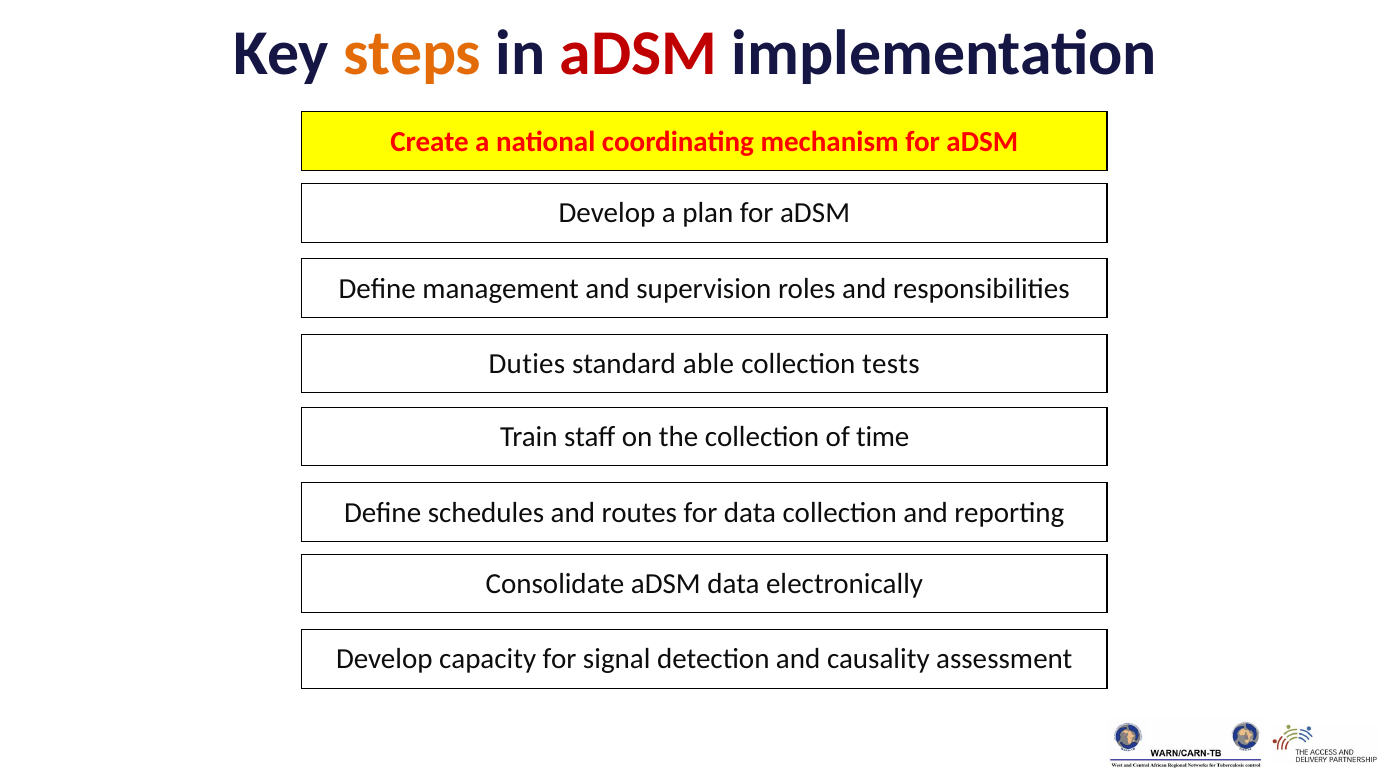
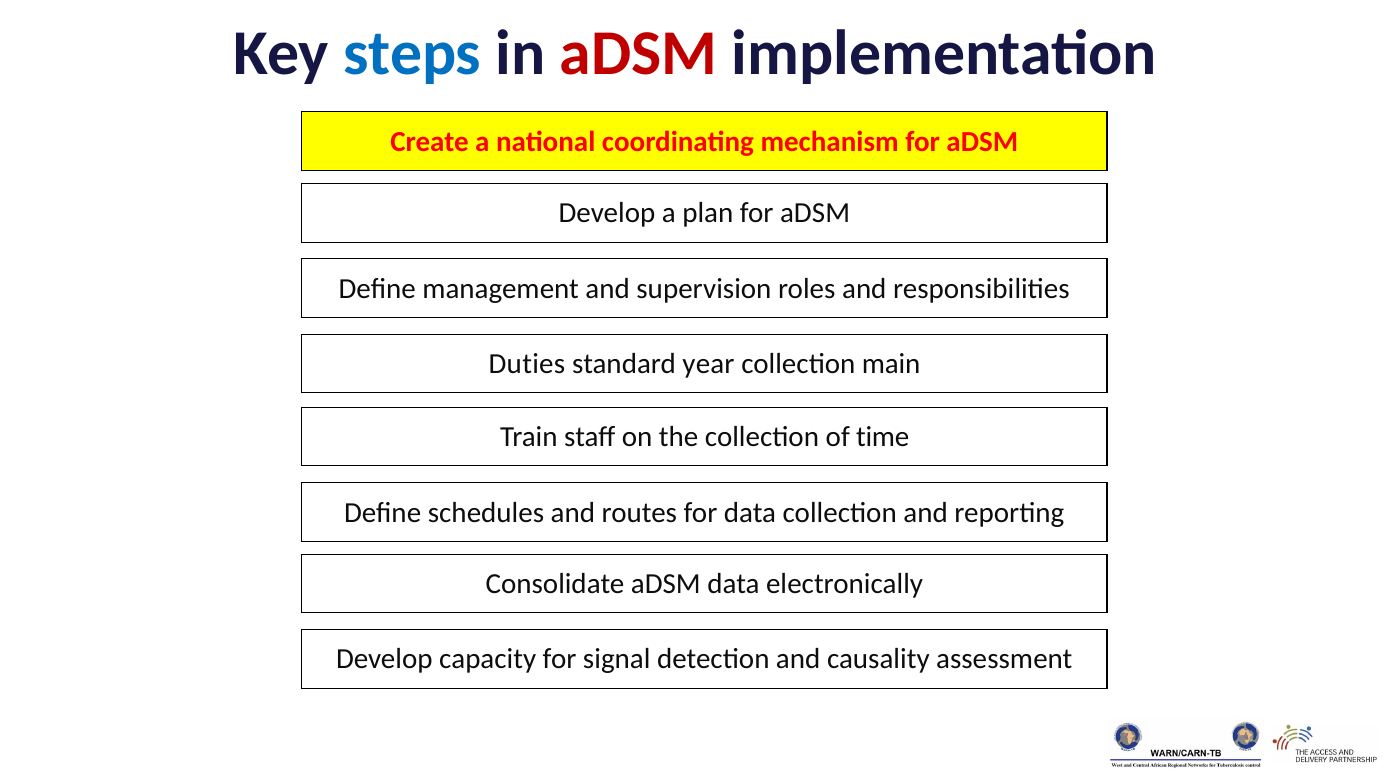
steps colour: orange -> blue (412, 53)
able: able -> year (708, 364)
tests: tests -> main (891, 364)
